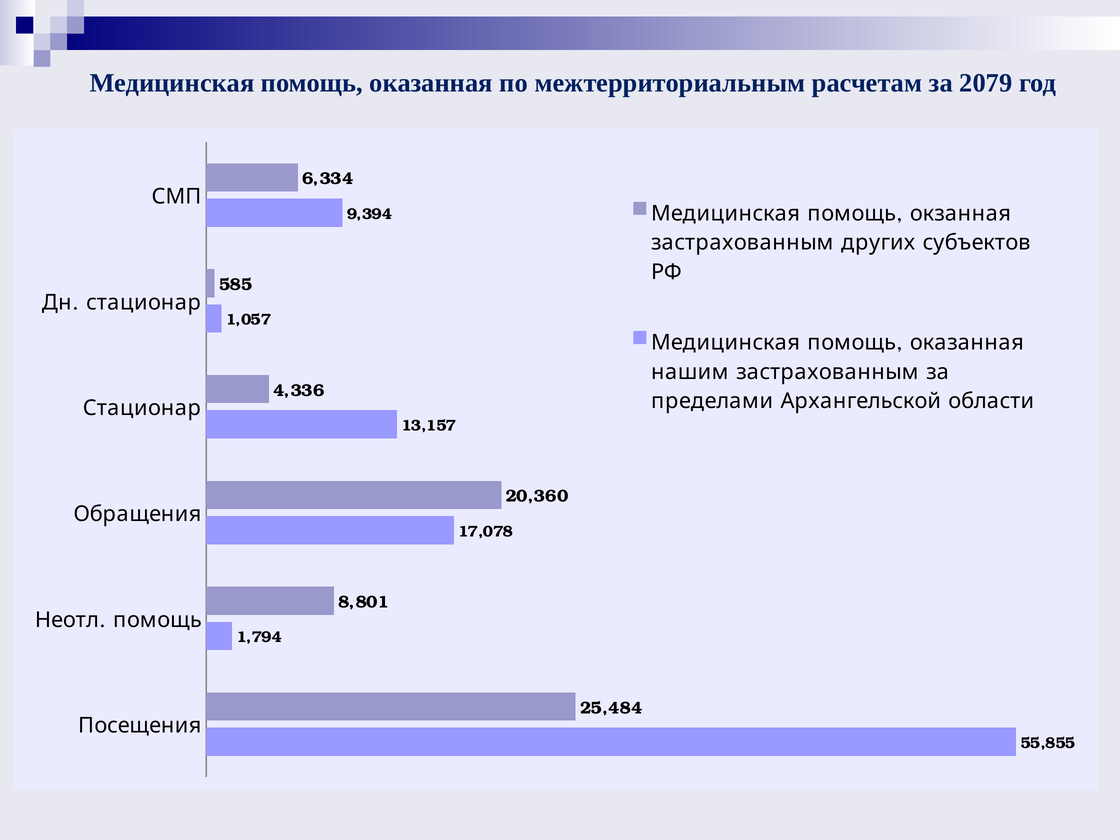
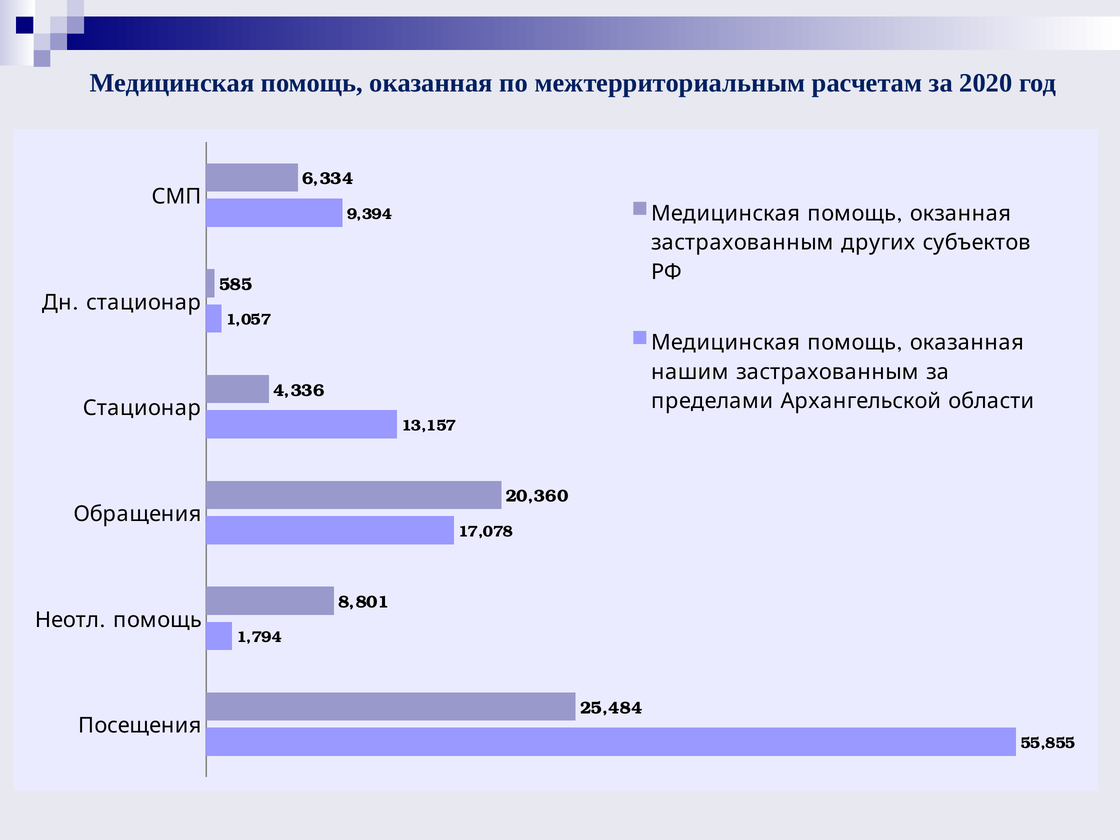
2079: 2079 -> 2020 (986, 83)
